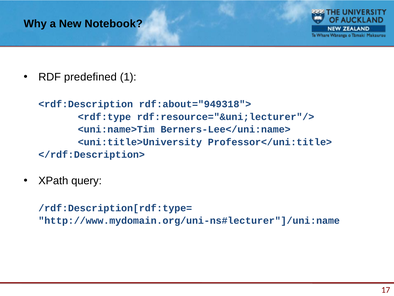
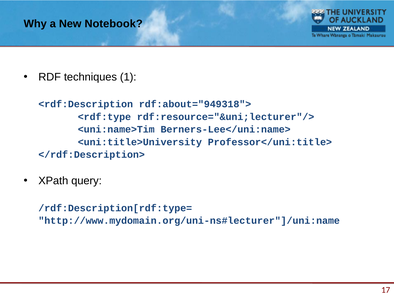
predefined: predefined -> techniques (90, 77)
